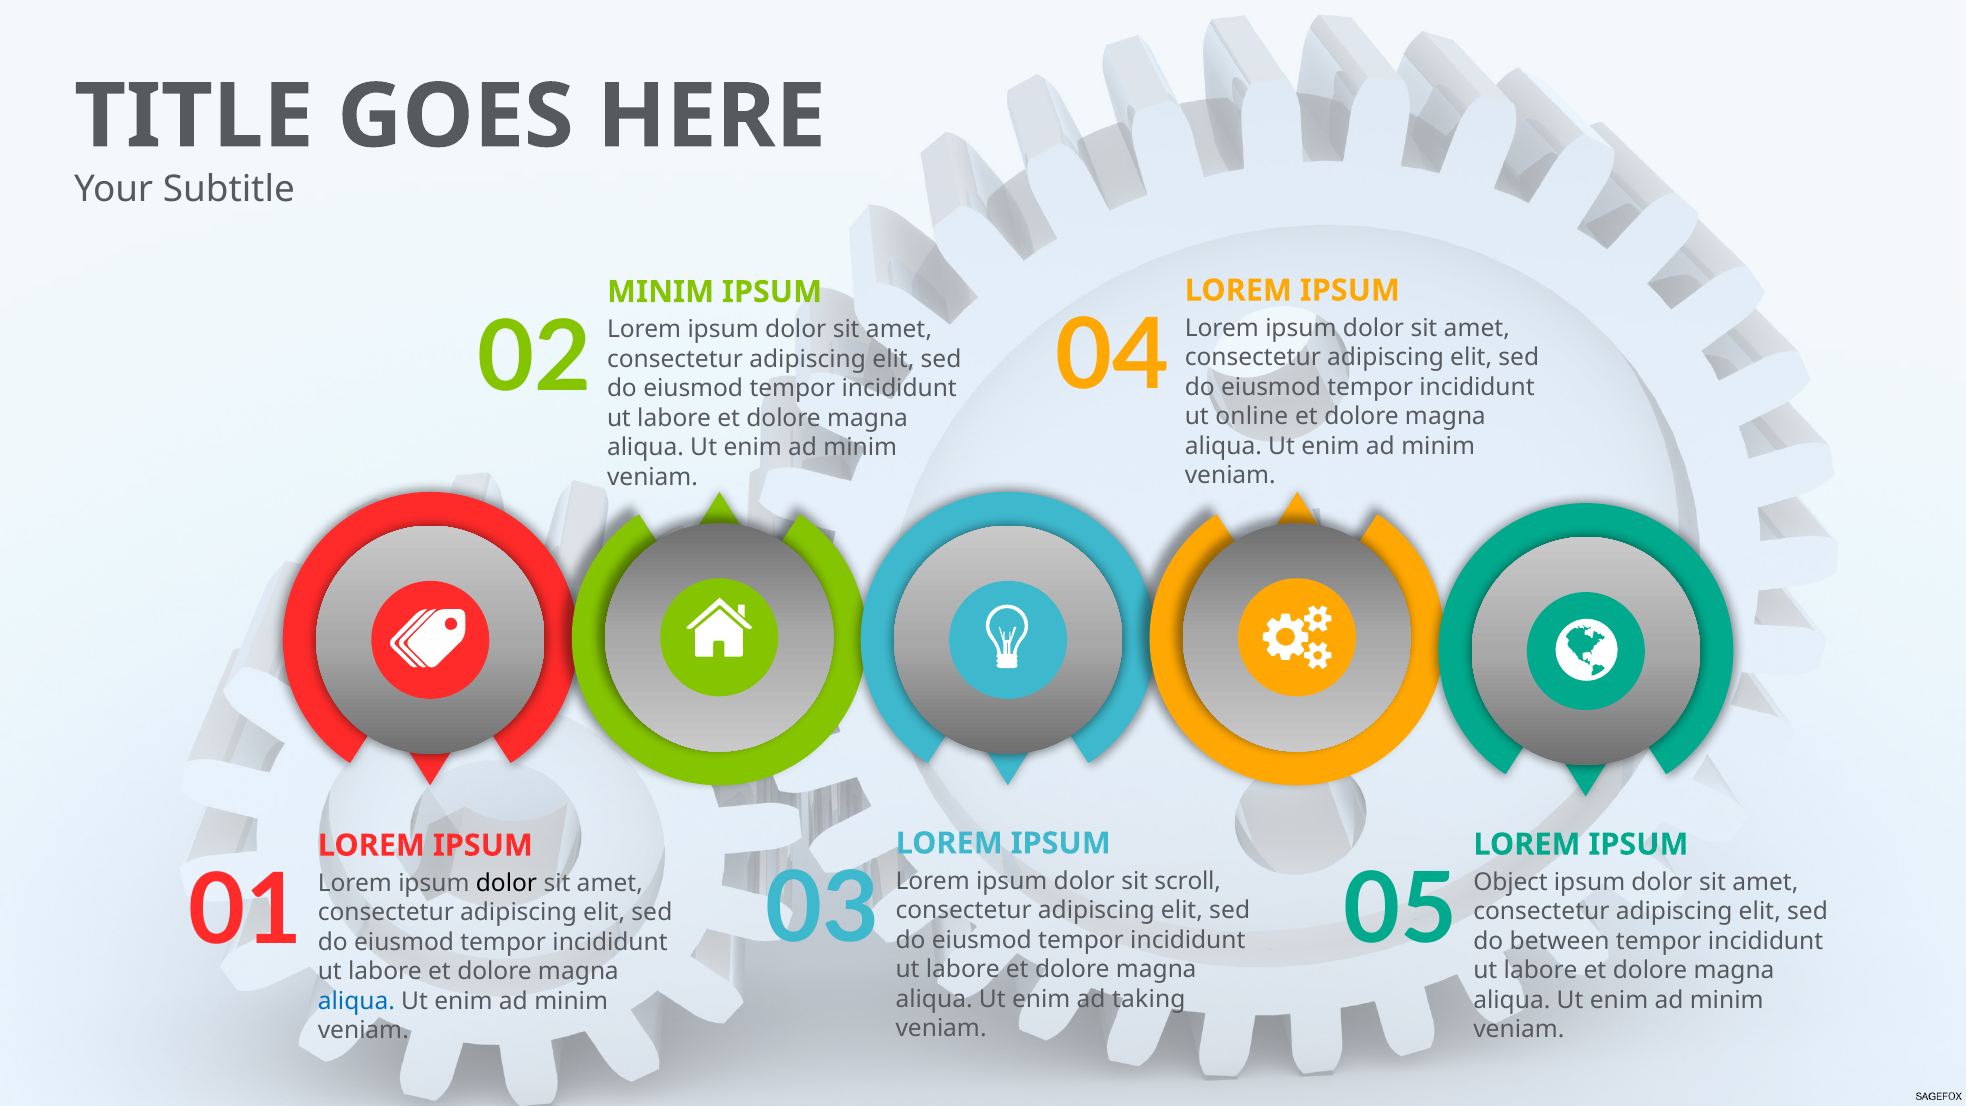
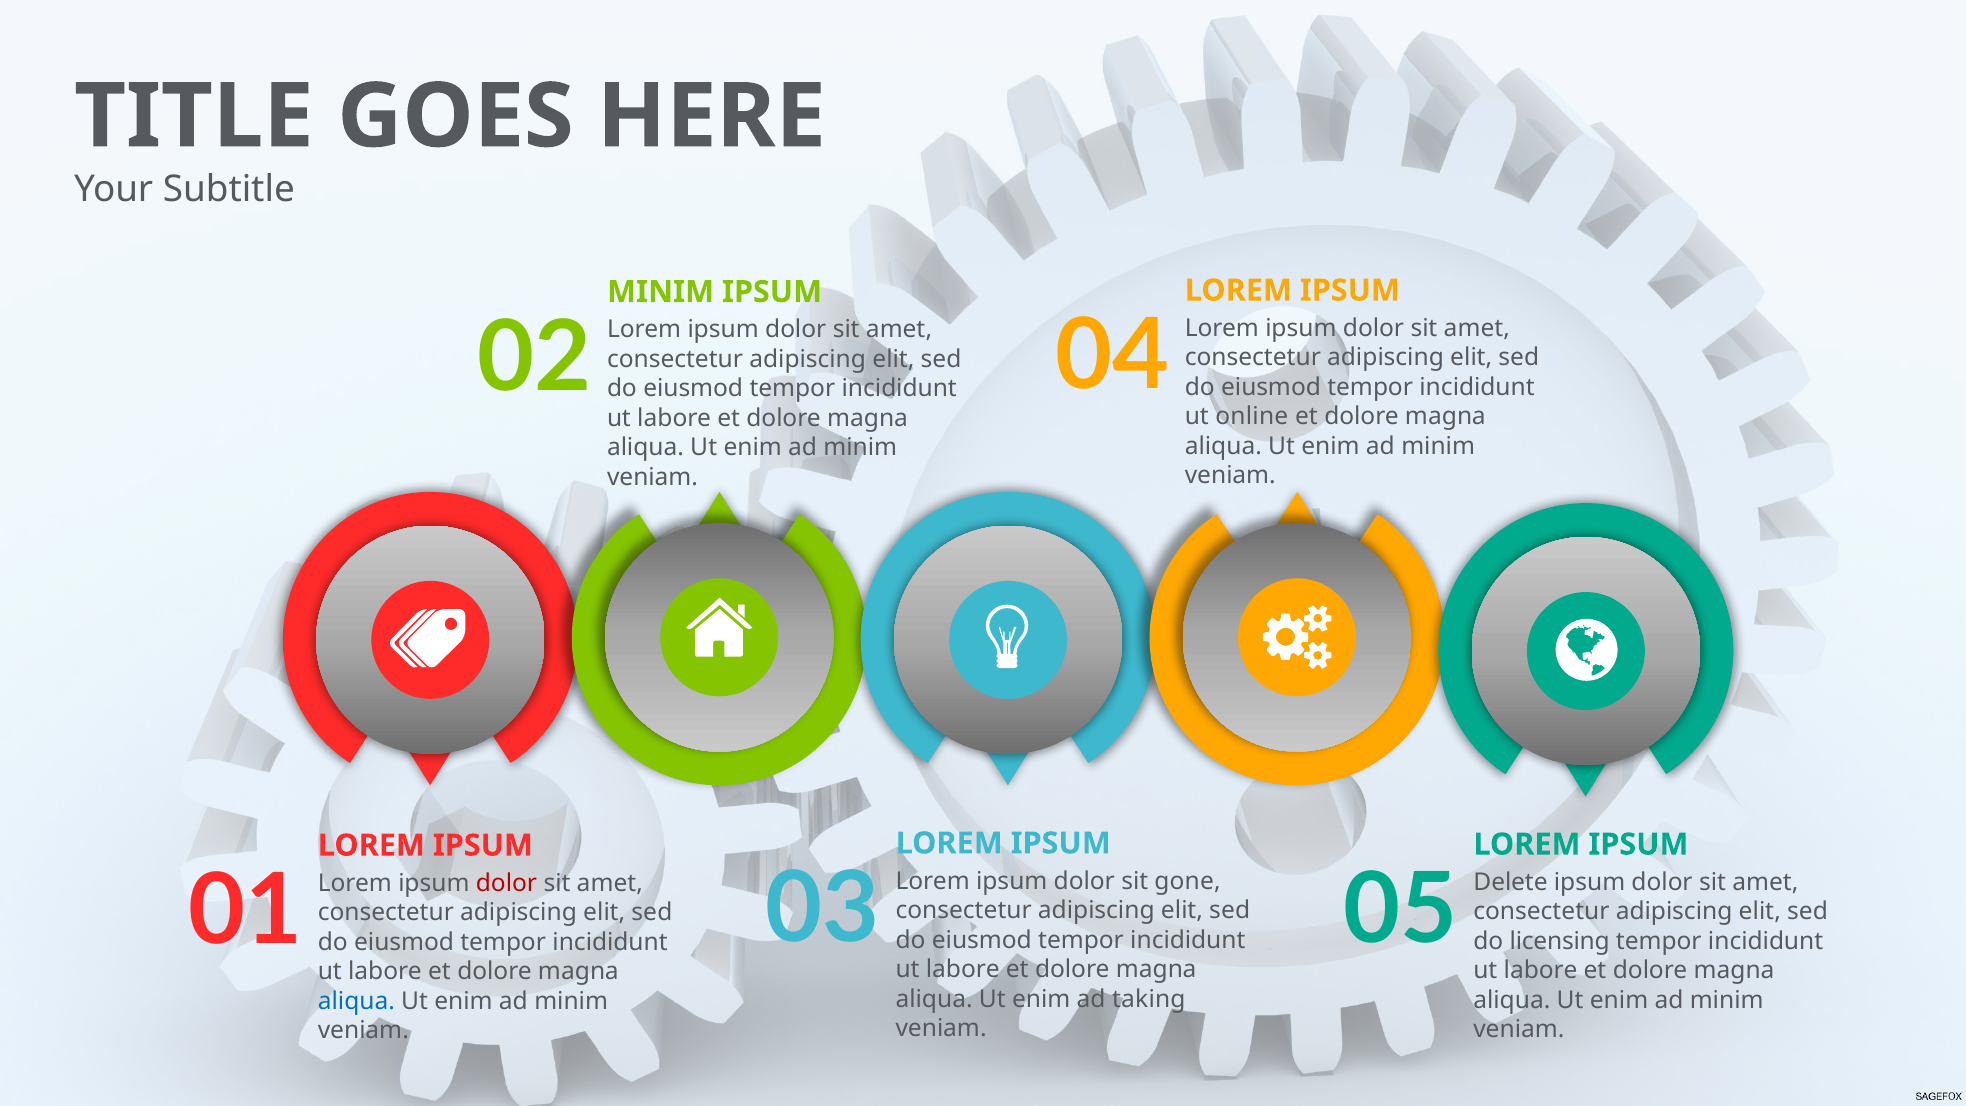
scroll: scroll -> gone (1188, 881)
Object: Object -> Delete (1511, 882)
dolor colour: black -> red (506, 883)
between: between -> licensing (1560, 941)
